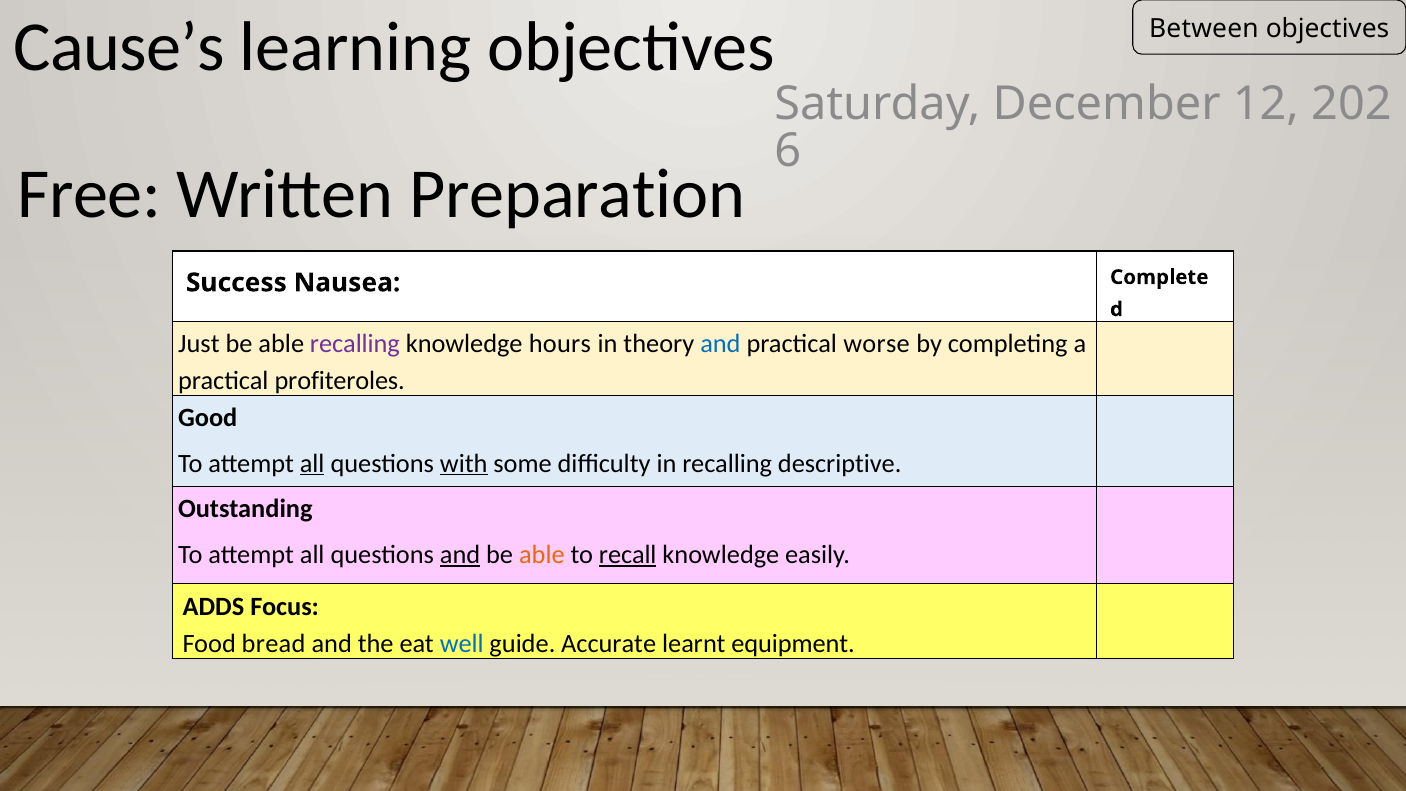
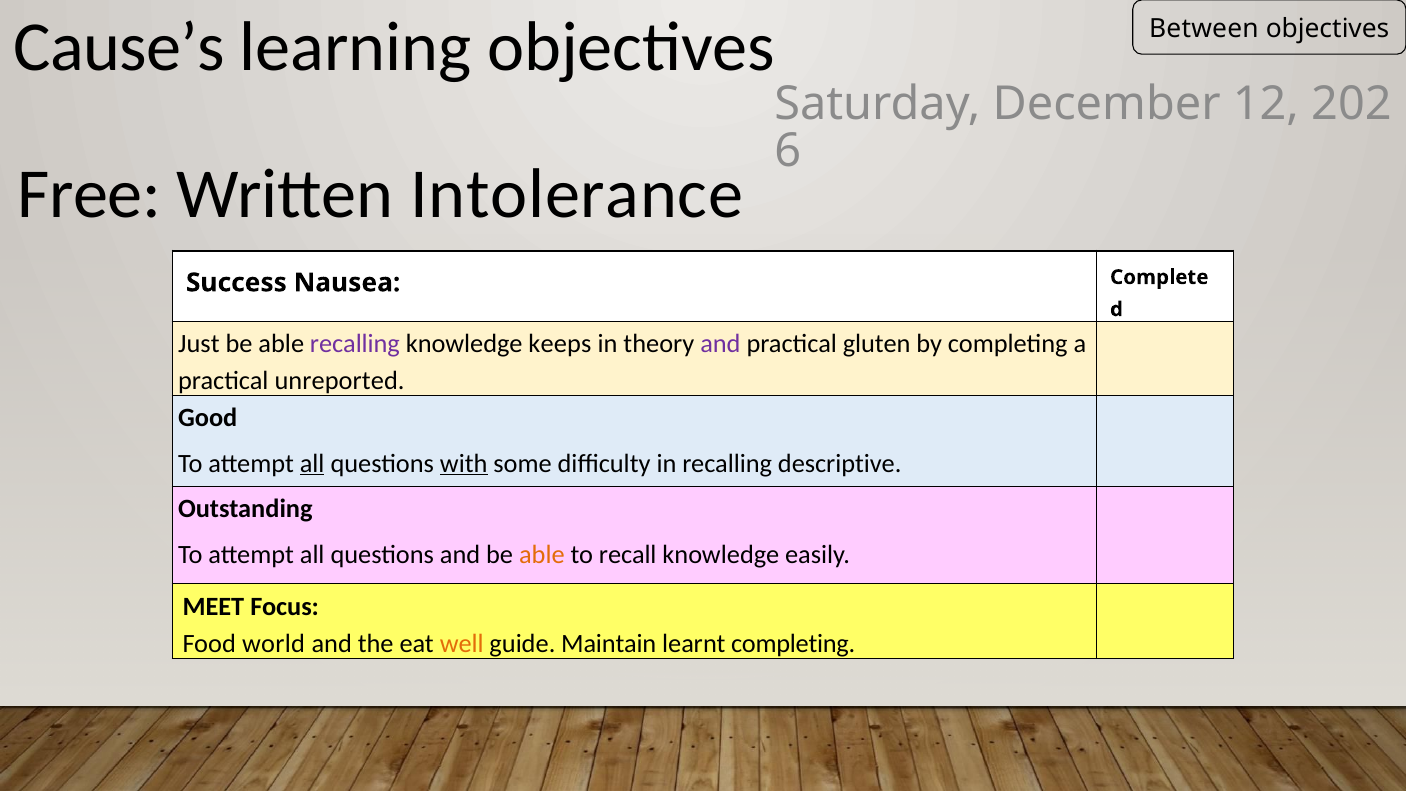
Preparation: Preparation -> Intolerance (577, 194)
hours: hours -> keeps (560, 344)
and colour: blue -> purple (720, 344)
worse: worse -> gluten (877, 344)
profiteroles: profiteroles -> unreported (340, 381)
and underline: present -> none (460, 555)
recall underline: present -> none (628, 555)
ADDS: ADDS -> MEET (213, 607)
bread: bread -> world (274, 644)
well colour: blue -> orange (462, 644)
Accurate: Accurate -> Maintain (609, 644)
learnt equipment: equipment -> completing (793, 644)
